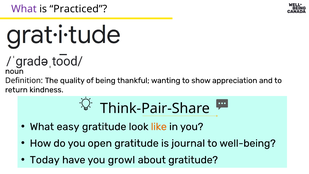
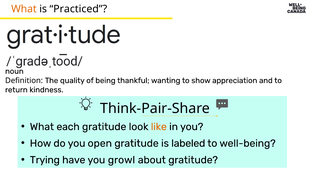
What colour: purple -> orange (24, 9)
easy: easy -> each (68, 127)
journal: journal -> labeled (188, 143)
Today: Today -> Trying (45, 160)
